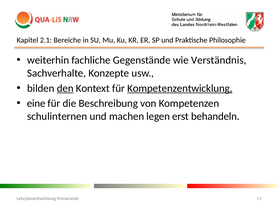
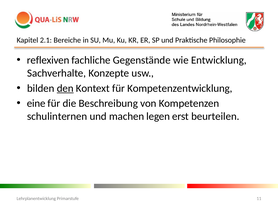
weiterhin: weiterhin -> reflexiven (48, 60)
Verständnis: Verständnis -> Entwicklung (219, 60)
Kompetenzentwicklung underline: present -> none (180, 88)
behandeln: behandeln -> beurteilen (215, 117)
